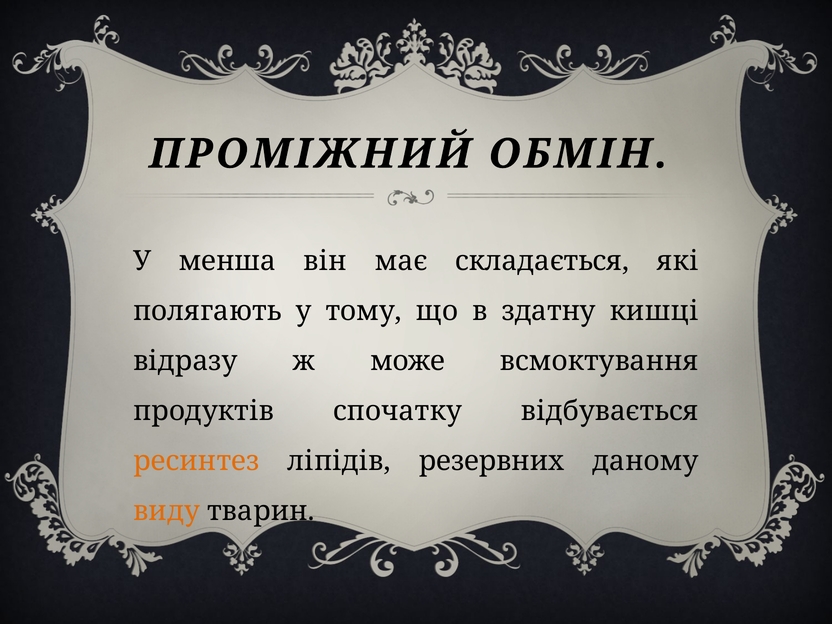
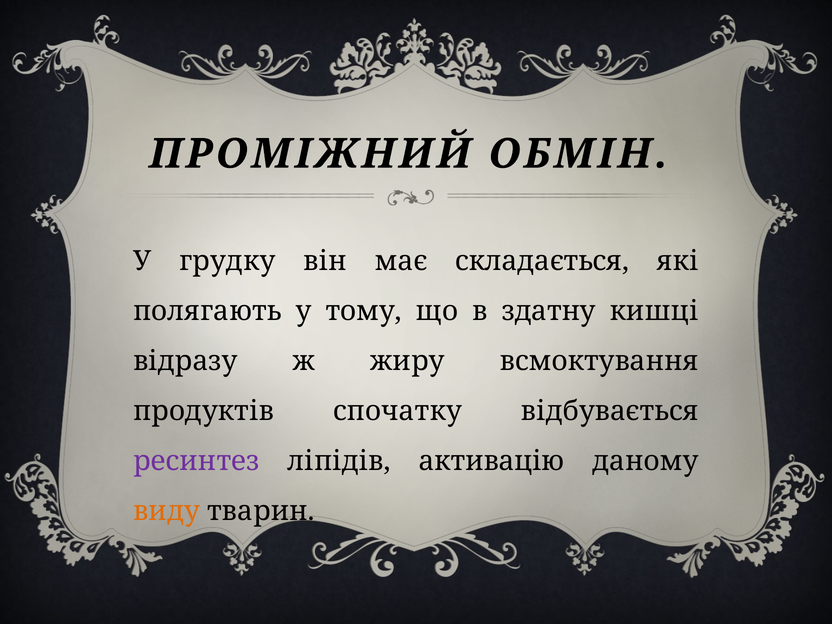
менша: менша -> грудку (227, 261)
може: може -> жиру (407, 361)
ресинтез colour: orange -> purple (196, 461)
резервних: резервних -> активацію (492, 461)
